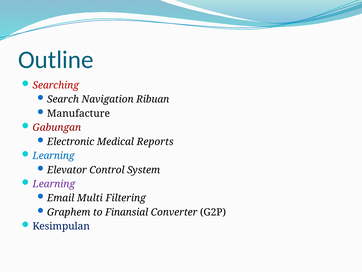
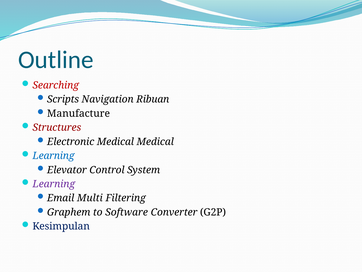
Search: Search -> Scripts (63, 99)
Gabungan: Gabungan -> Structures (57, 127)
Medical Reports: Reports -> Medical (155, 141)
Finansial: Finansial -> Software (127, 212)
